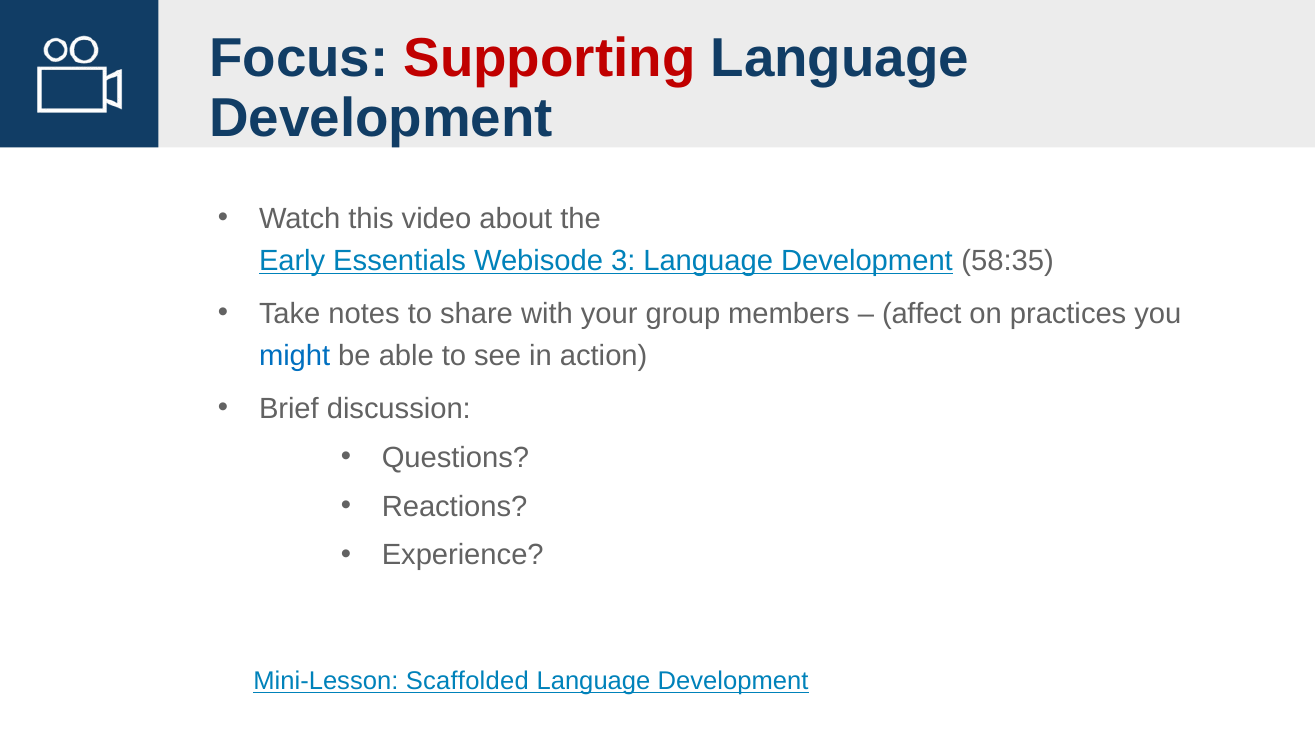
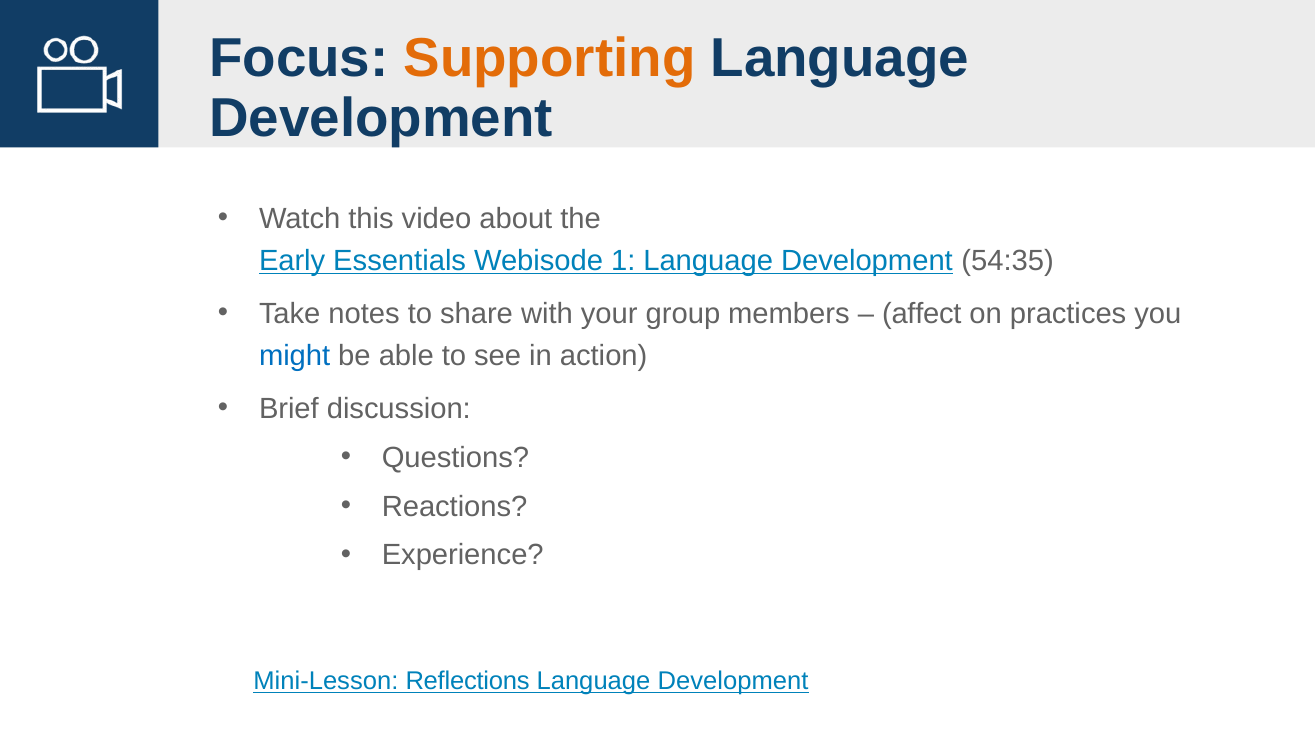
Supporting colour: red -> orange (550, 59)
3: 3 -> 1 (623, 260)
58:35: 58:35 -> 54:35 (1008, 260)
Scaffolded: Scaffolded -> Reflections (468, 681)
